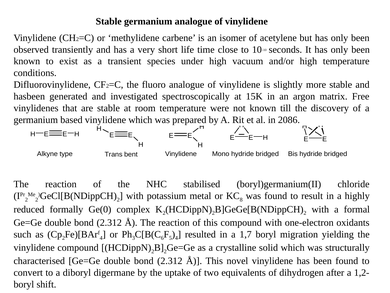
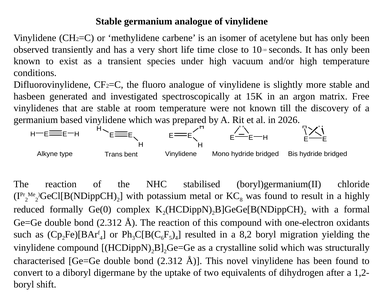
2086: 2086 -> 2026 (289, 120)
1,7: 1,7 -> 8,2 (246, 234)
